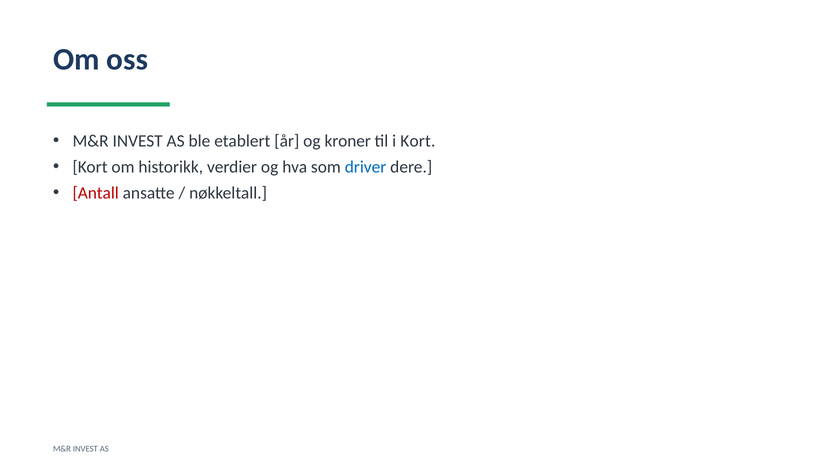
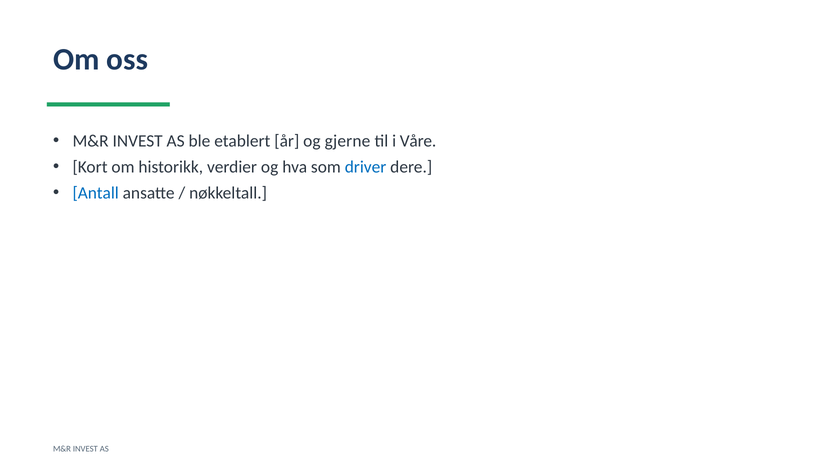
kroner: kroner -> gjerne (348, 141)
i Kort: Kort -> Våre (418, 141)
Antall colour: red -> blue (96, 193)
